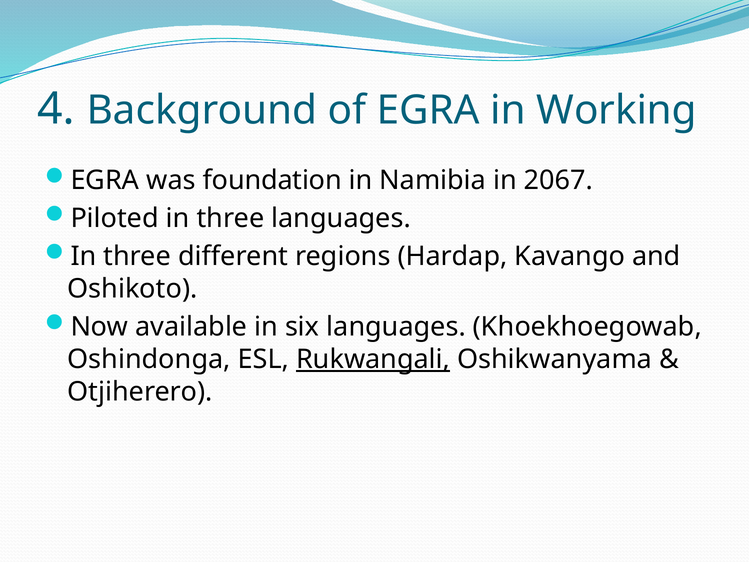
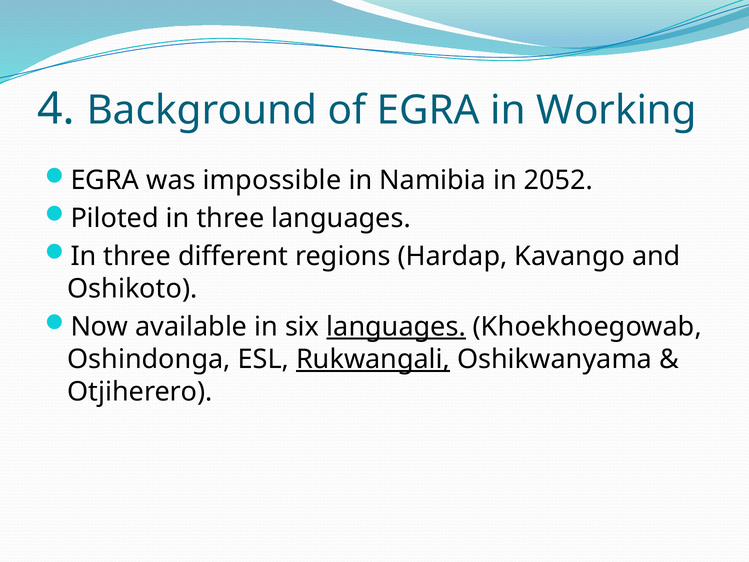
foundation: foundation -> impossible (272, 180)
2067: 2067 -> 2052 (558, 180)
languages underline: none -> present (396, 327)
